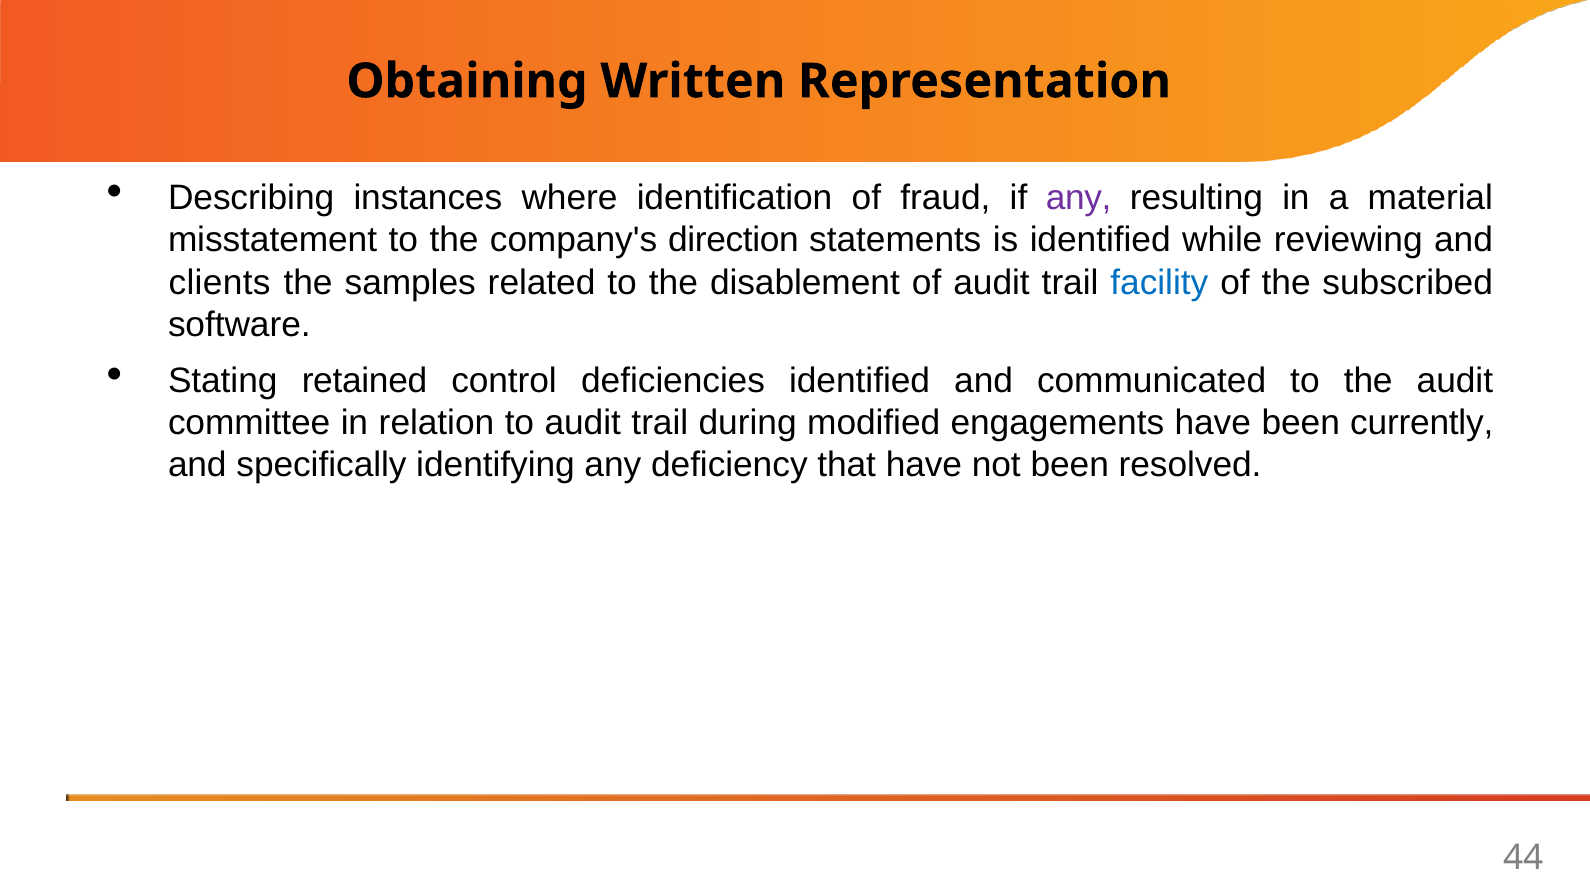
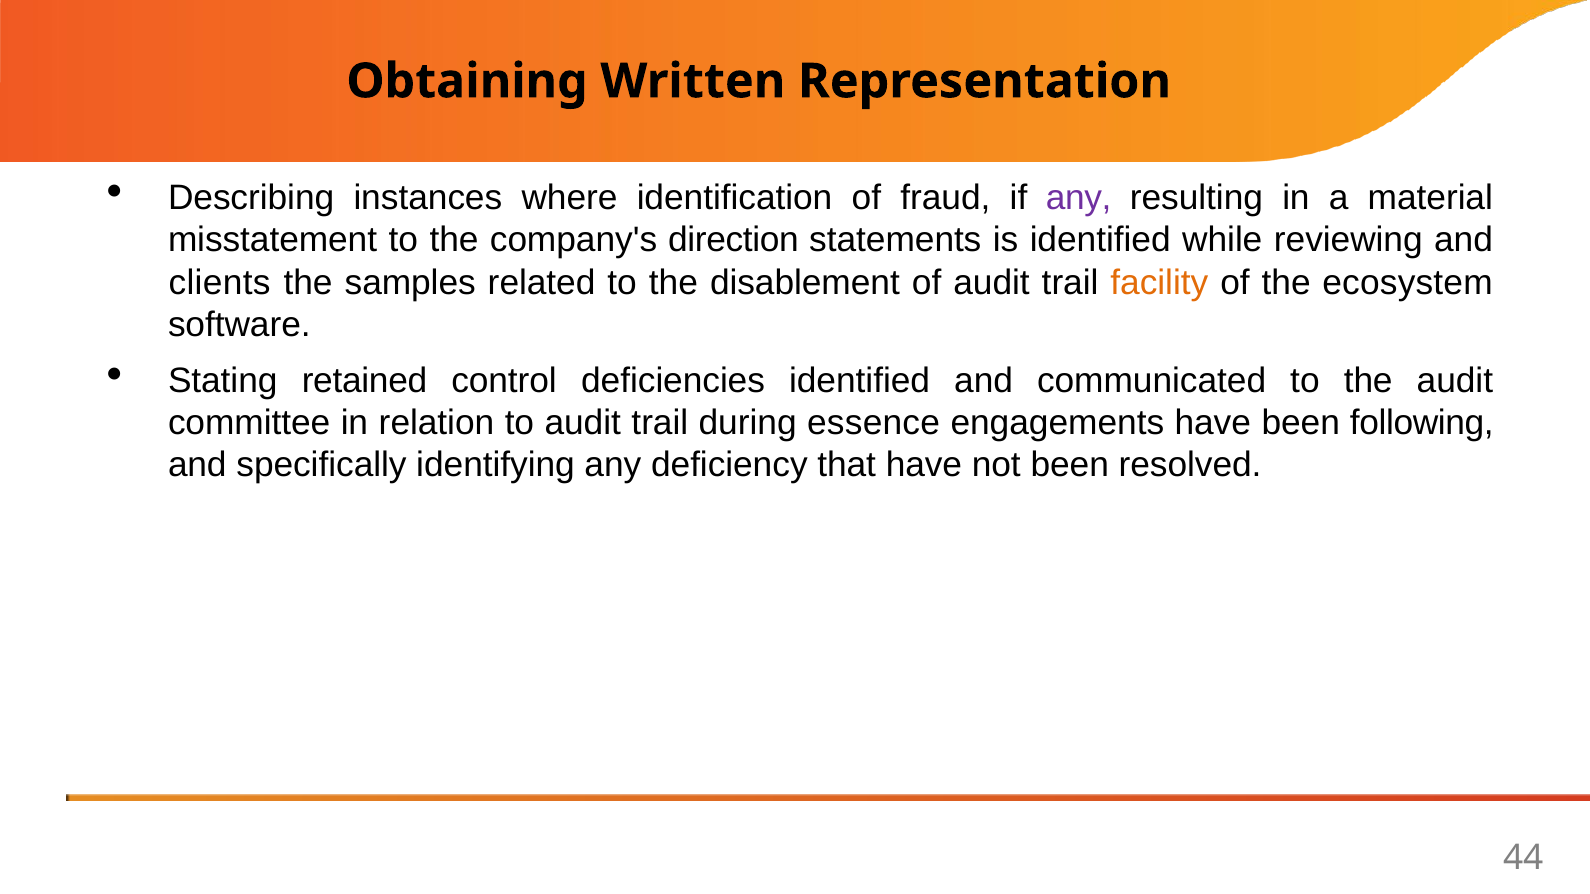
facility colour: blue -> orange (1159, 283)
subscribed: subscribed -> ecosystem (1408, 283)
modified: modified -> essence (874, 423)
currently: currently -> following (1422, 423)
